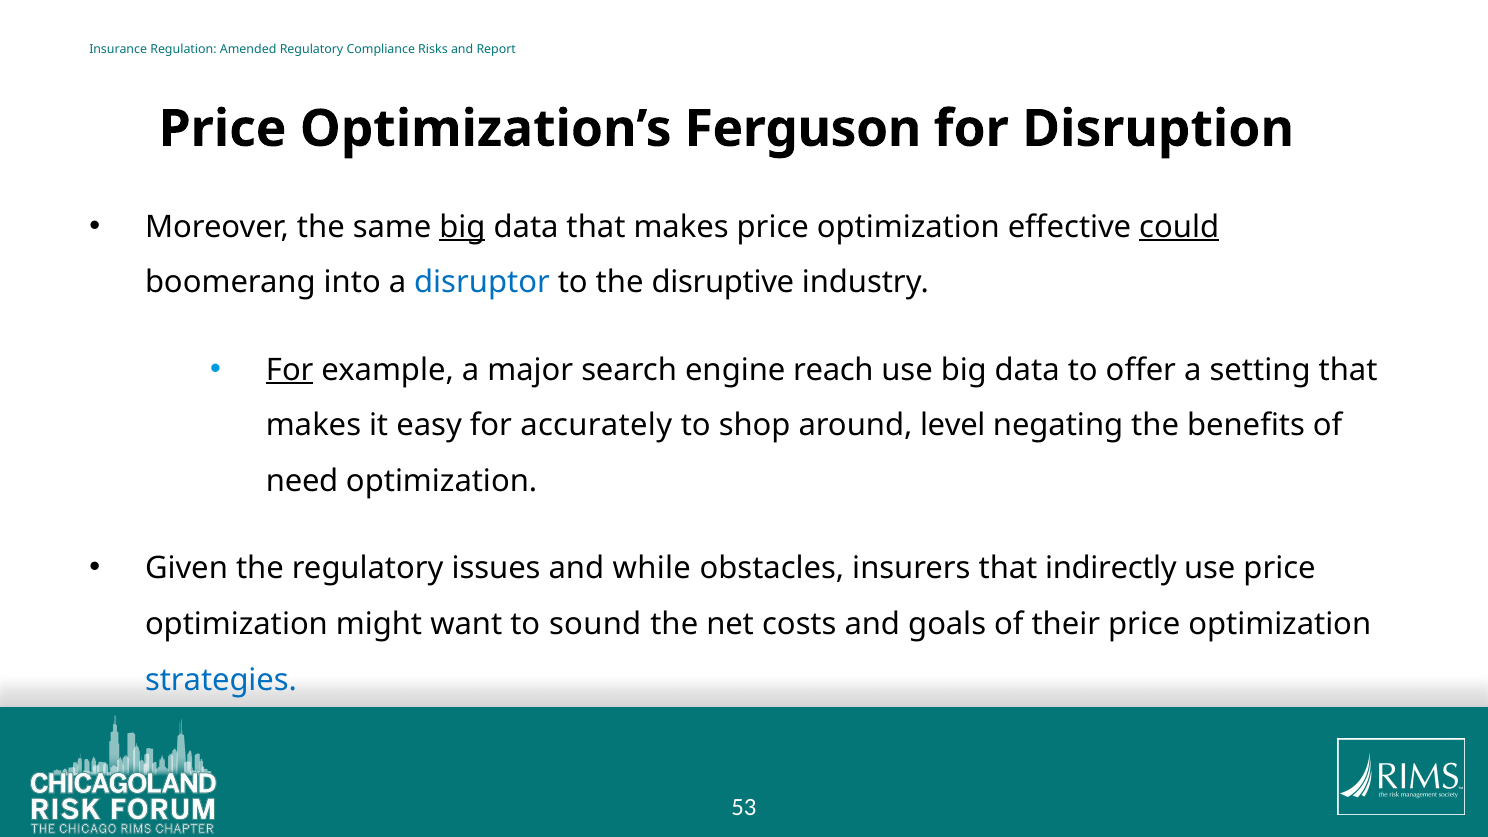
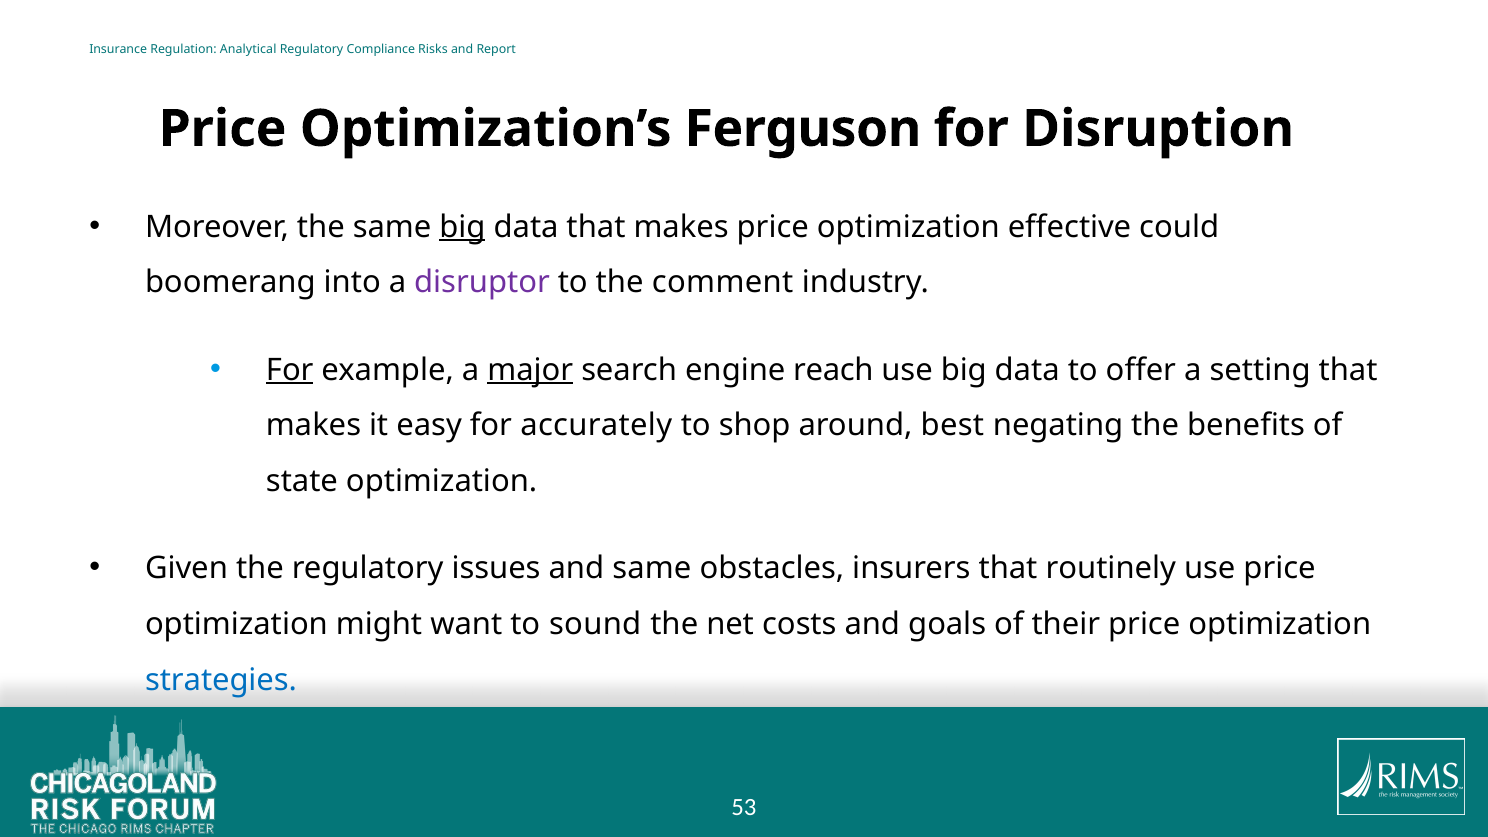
Amended: Amended -> Analytical (248, 49)
could underline: present -> none (1179, 227)
disruptor colour: blue -> purple (482, 283)
disruptive: disruptive -> comment (723, 283)
major underline: none -> present (530, 370)
level: level -> best (952, 426)
need: need -> state (302, 481)
and while: while -> same (652, 569)
indirectly: indirectly -> routinely (1111, 569)
